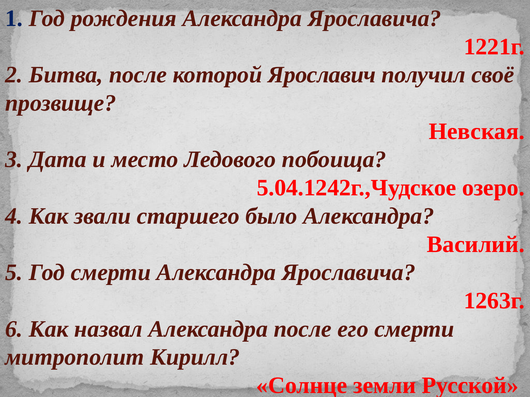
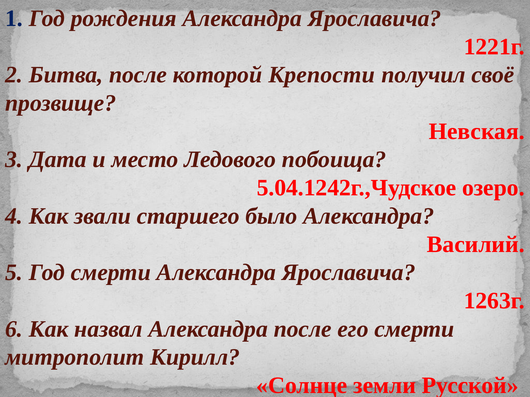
Ярославич: Ярославич -> Крепости (322, 75)
